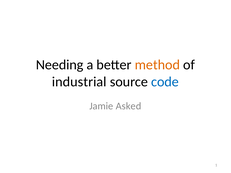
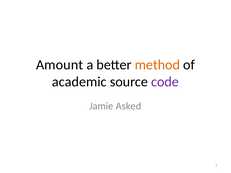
Needing: Needing -> Amount (60, 65)
industrial: industrial -> academic (79, 82)
code colour: blue -> purple (165, 82)
